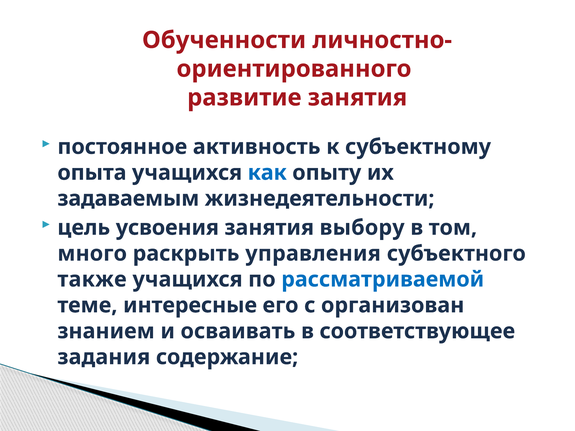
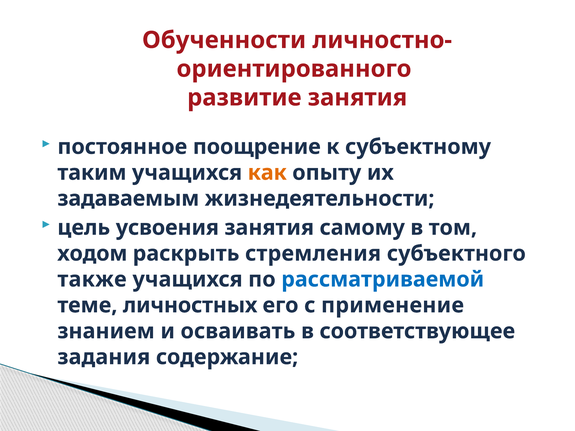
активность: активность -> поощрение (257, 147)
опыта: опыта -> таким (92, 173)
как colour: blue -> orange (267, 173)
выбору: выбору -> самому (362, 228)
много: много -> ходом (92, 254)
управления: управления -> стремления (313, 254)
интересные: интересные -> личностных (190, 305)
организован: организован -> применение (393, 305)
